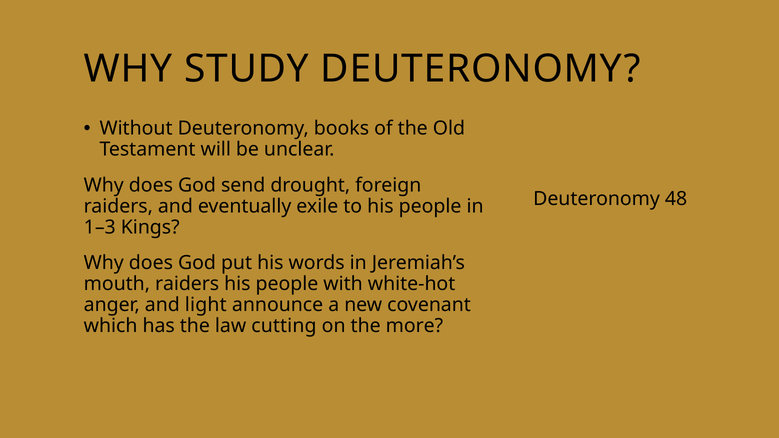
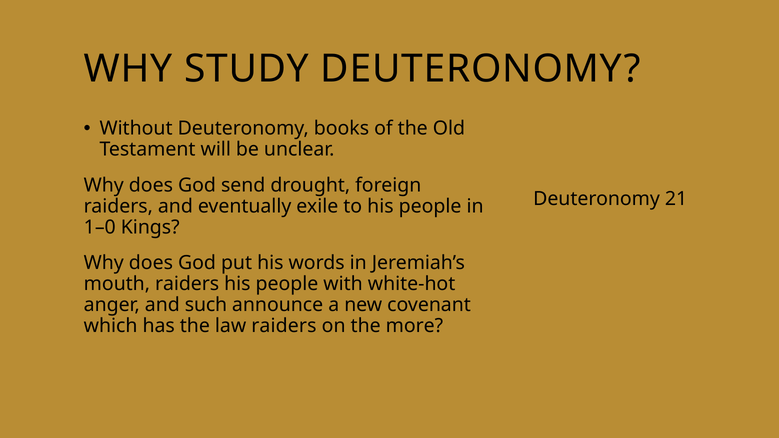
48: 48 -> 21 (676, 199)
1–3: 1–3 -> 1–0 (100, 227)
light: light -> such (206, 305)
law cutting: cutting -> raiders (284, 326)
